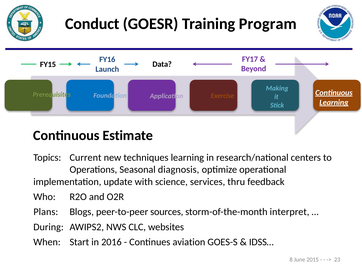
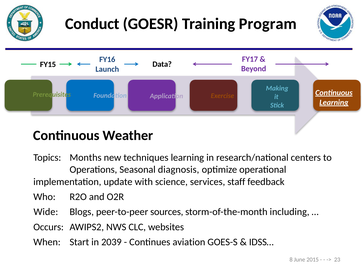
Estimate: Estimate -> Weather (128, 135)
Current: Current -> Months (86, 157)
thru: thru -> staff (236, 181)
Plans: Plans -> Wide (46, 212)
interpret: interpret -> including (290, 212)
During: During -> Occurs (49, 227)
2016: 2016 -> 2039 (111, 242)
